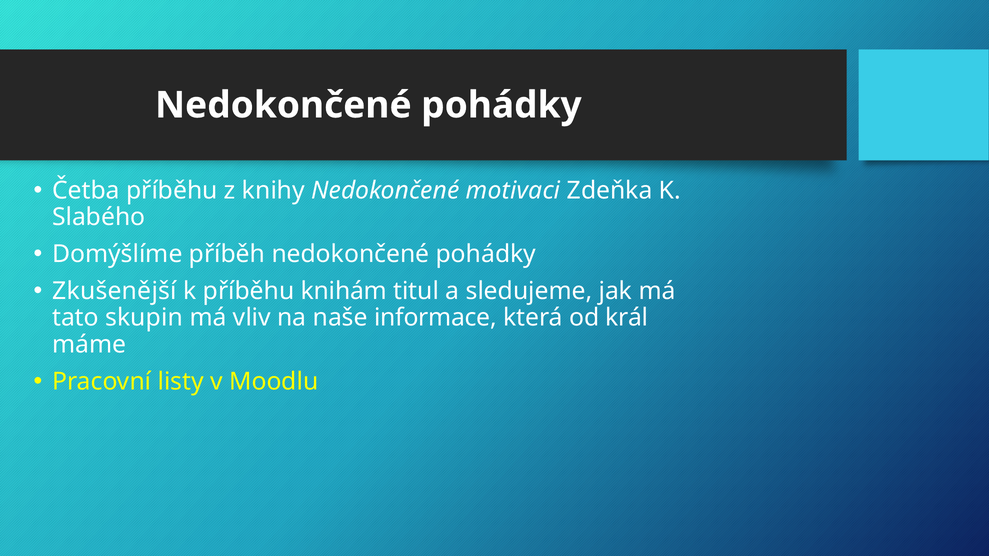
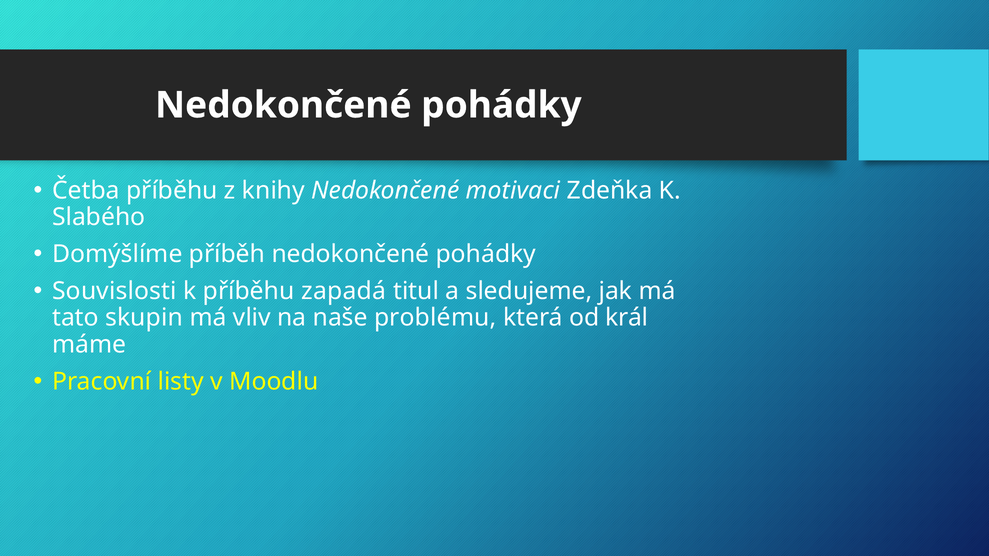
Zkušenější: Zkušenější -> Souvislosti (114, 291)
knihám: knihám -> zapadá (344, 291)
informace: informace -> problému (435, 318)
